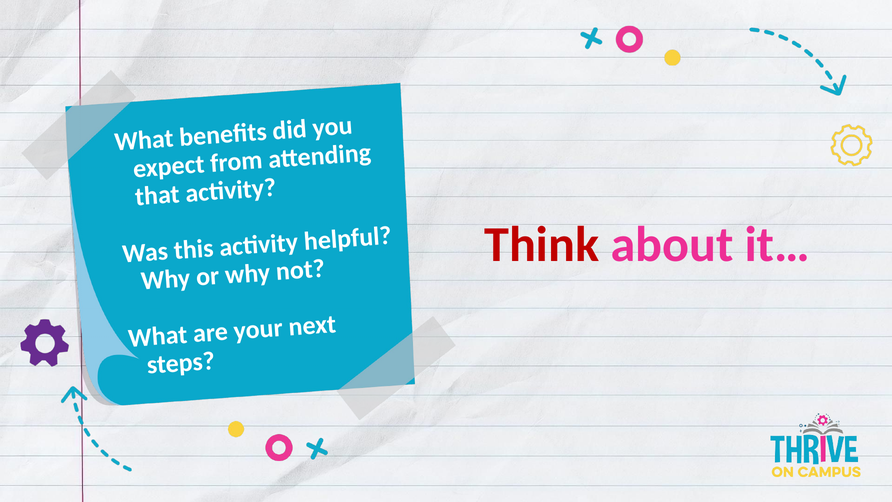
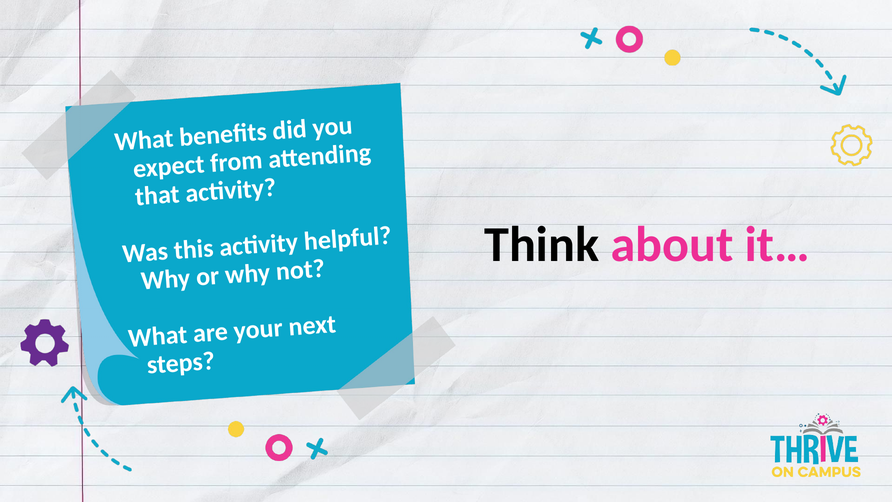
Think colour: red -> black (542, 245)
